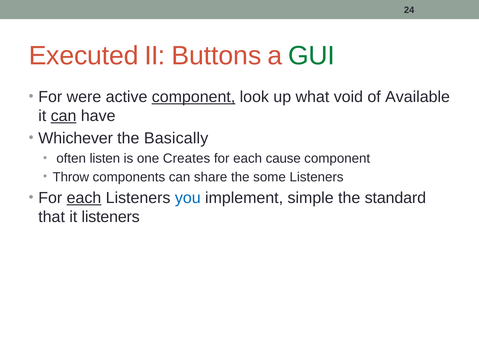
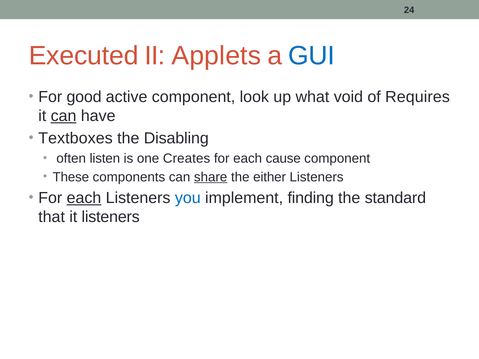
Buttons: Buttons -> Applets (216, 56)
GUI colour: green -> blue (311, 56)
were: were -> good (84, 97)
component underline: present -> none (194, 97)
Available: Available -> Requires (418, 97)
Whichever: Whichever -> Textboxes (76, 138)
Basically: Basically -> Disabling (176, 138)
Throw: Throw -> These (71, 177)
share underline: none -> present (211, 177)
some: some -> either (270, 177)
simple: simple -> finding (311, 198)
